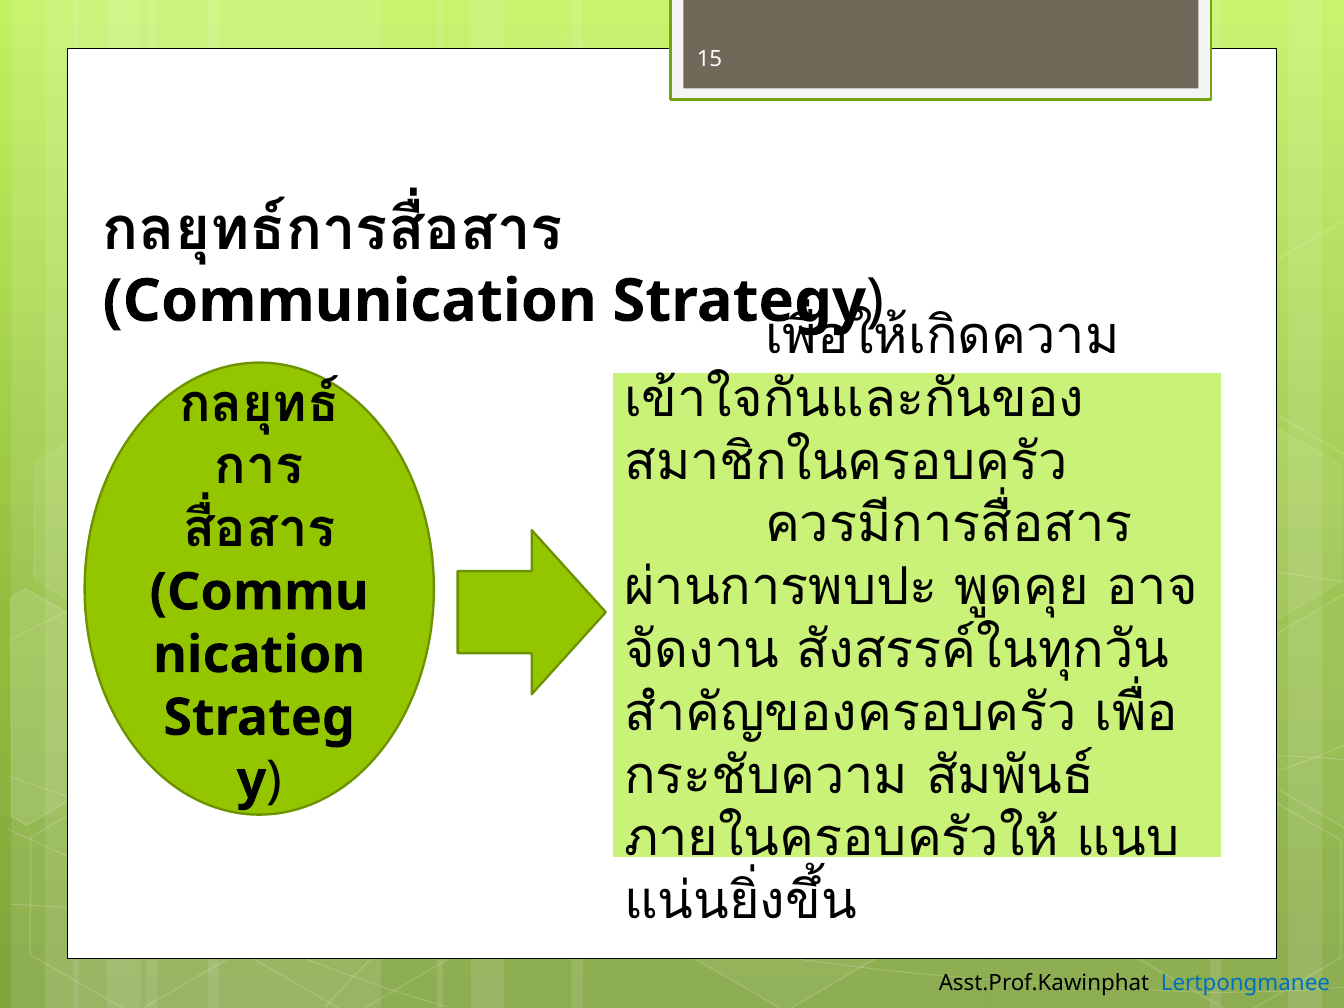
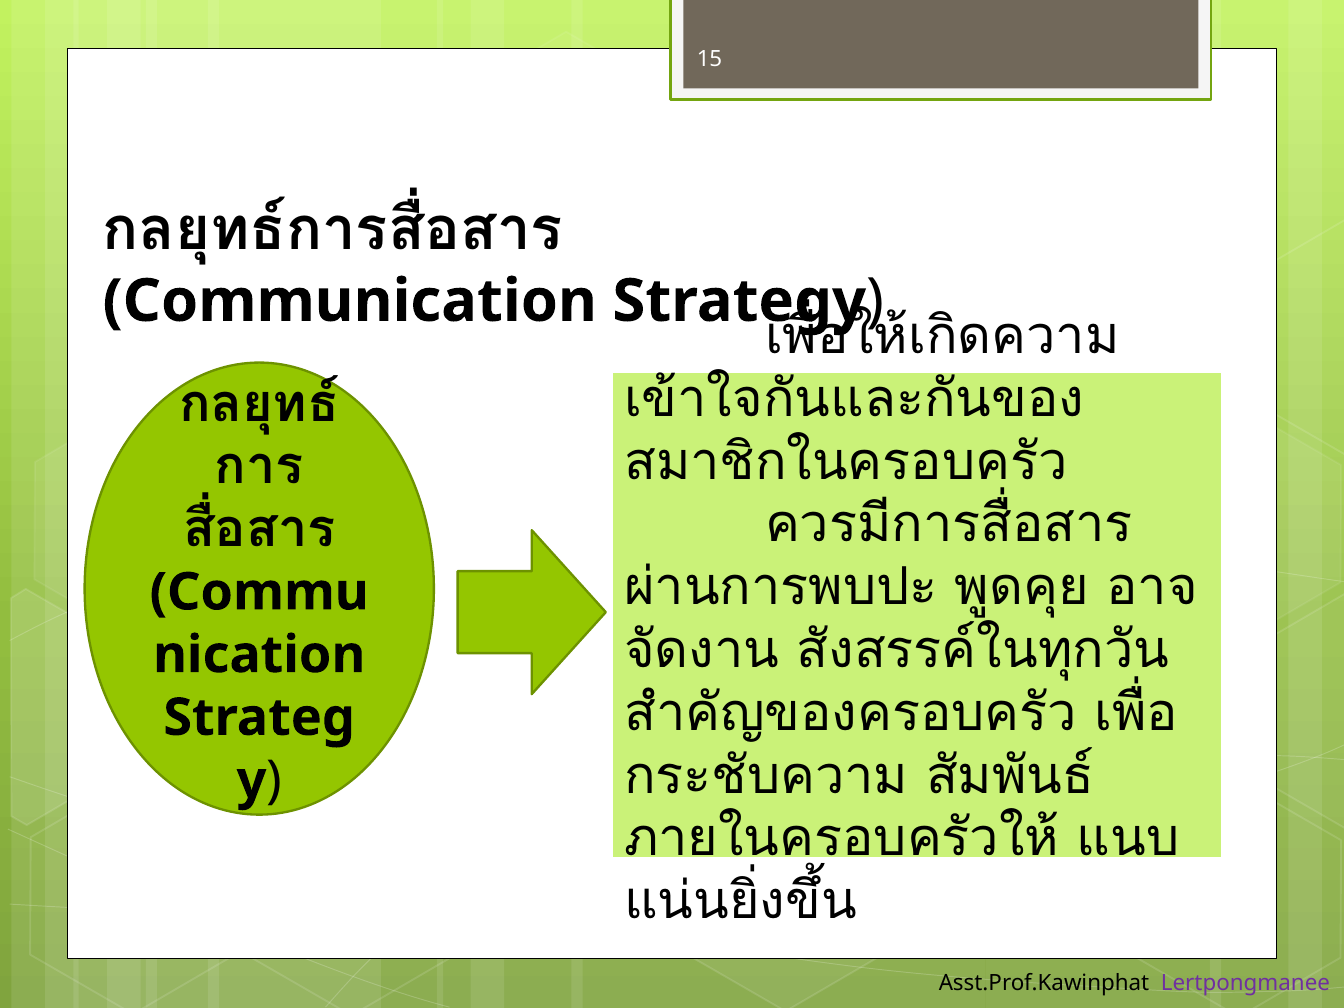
Lertpongmanee colour: blue -> purple (1245, 983)
